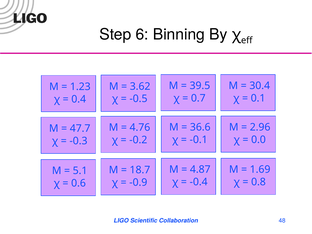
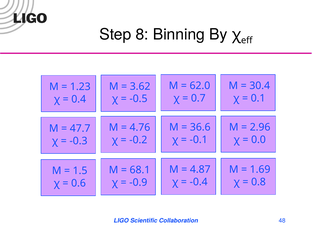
6: 6 -> 8 (142, 34)
39.5: 39.5 -> 62.0 (200, 86)
18.7: 18.7 -> 68.1 (140, 170)
5.1: 5.1 -> 1.5 (80, 171)
